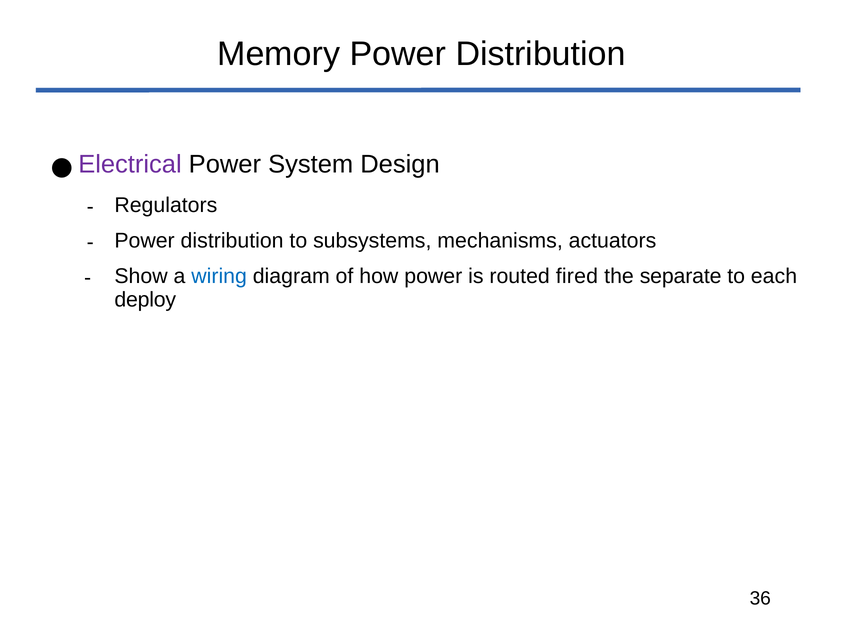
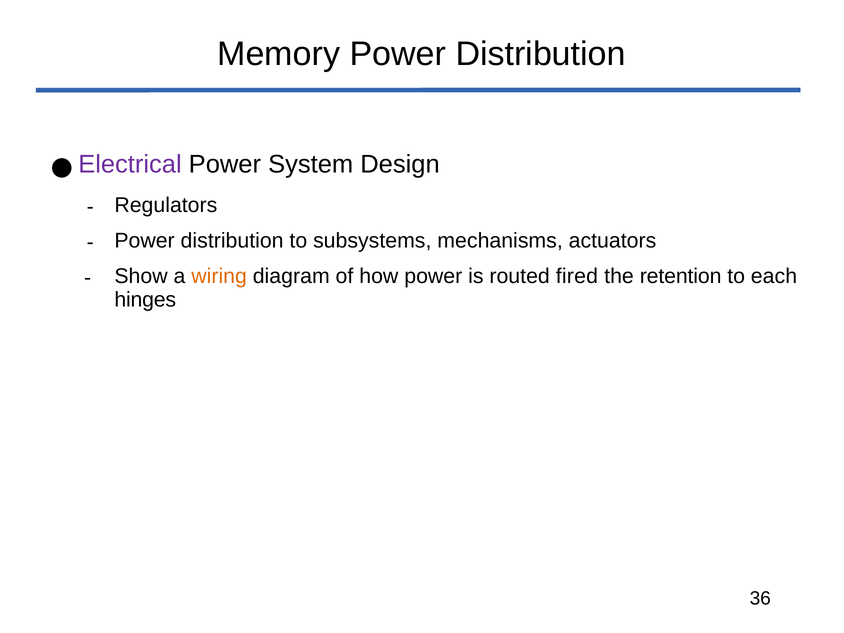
wiring colour: blue -> orange (219, 276)
separate: separate -> retention (681, 276)
deploy: deploy -> hinges (145, 300)
